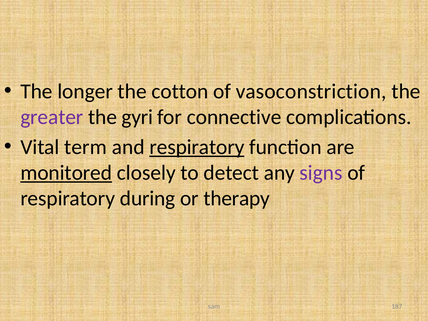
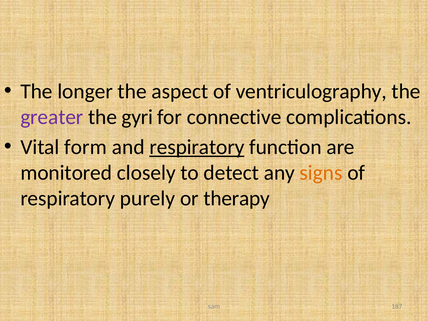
cotton: cotton -> aspect (180, 91)
vasoconstriction: vasoconstriction -> ventriculography (311, 91)
term: term -> form (86, 147)
monitored underline: present -> none (66, 173)
signs colour: purple -> orange (321, 173)
during: during -> purely (148, 198)
